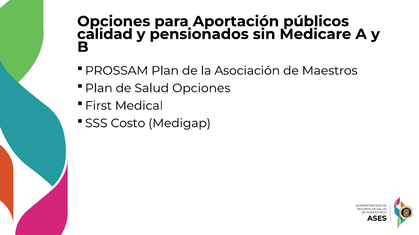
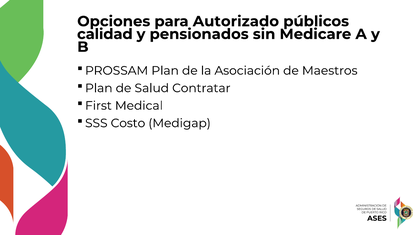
Aportación: Aportación -> Autorizado (236, 21)
Salud Opciones: Opciones -> Contratar (201, 88)
